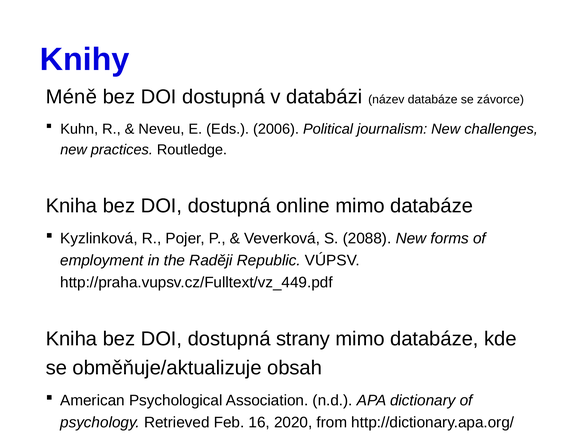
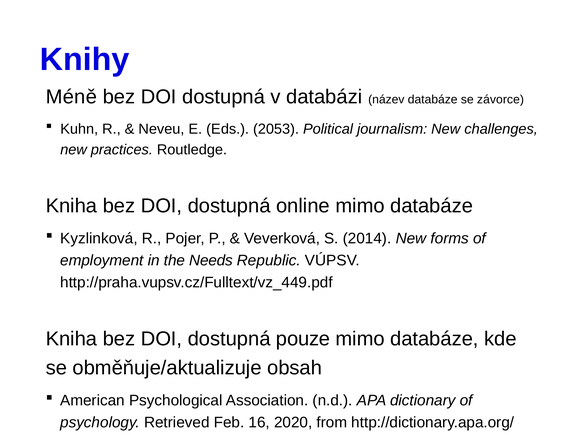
2006: 2006 -> 2053 (276, 129)
2088: 2088 -> 2014 (367, 239)
Raději: Raději -> Needs (211, 261)
strany: strany -> pouze (303, 340)
